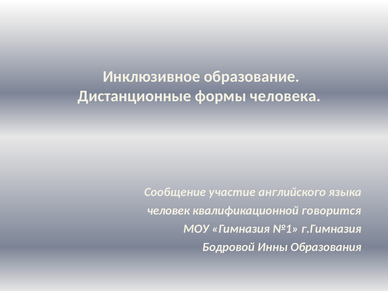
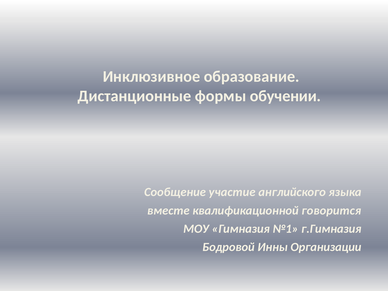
человека: человека -> обучении (285, 96)
человек: человек -> вместе (168, 210)
Образования: Образования -> Организации (326, 247)
